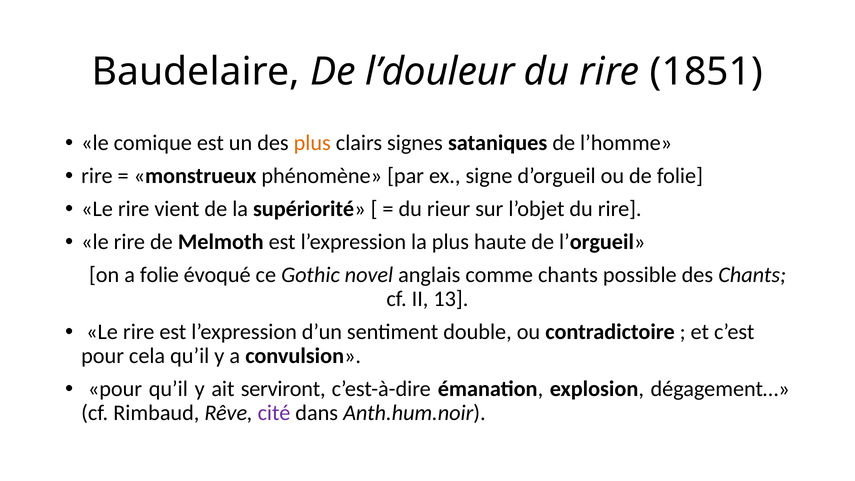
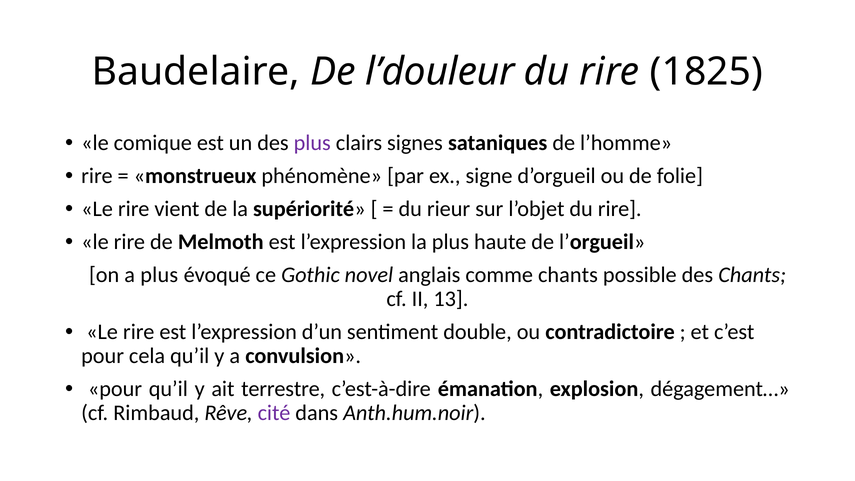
1851: 1851 -> 1825 (706, 72)
plus colour: orange -> purple (312, 143)
a folie: folie -> plus (159, 275)
serviront: serviront -> terrestre (283, 389)
